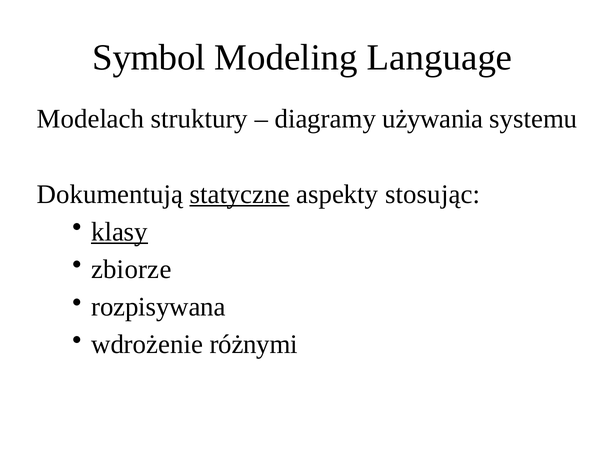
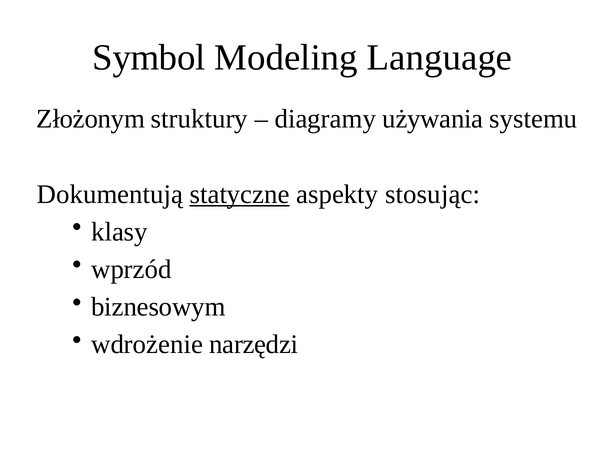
Modelach: Modelach -> Złożonym (91, 119)
klasy underline: present -> none (120, 232)
zbiorze: zbiorze -> wprzód (131, 269)
rozpisywana: rozpisywana -> biznesowym (158, 307)
różnymi: różnymi -> narzędzi (254, 345)
